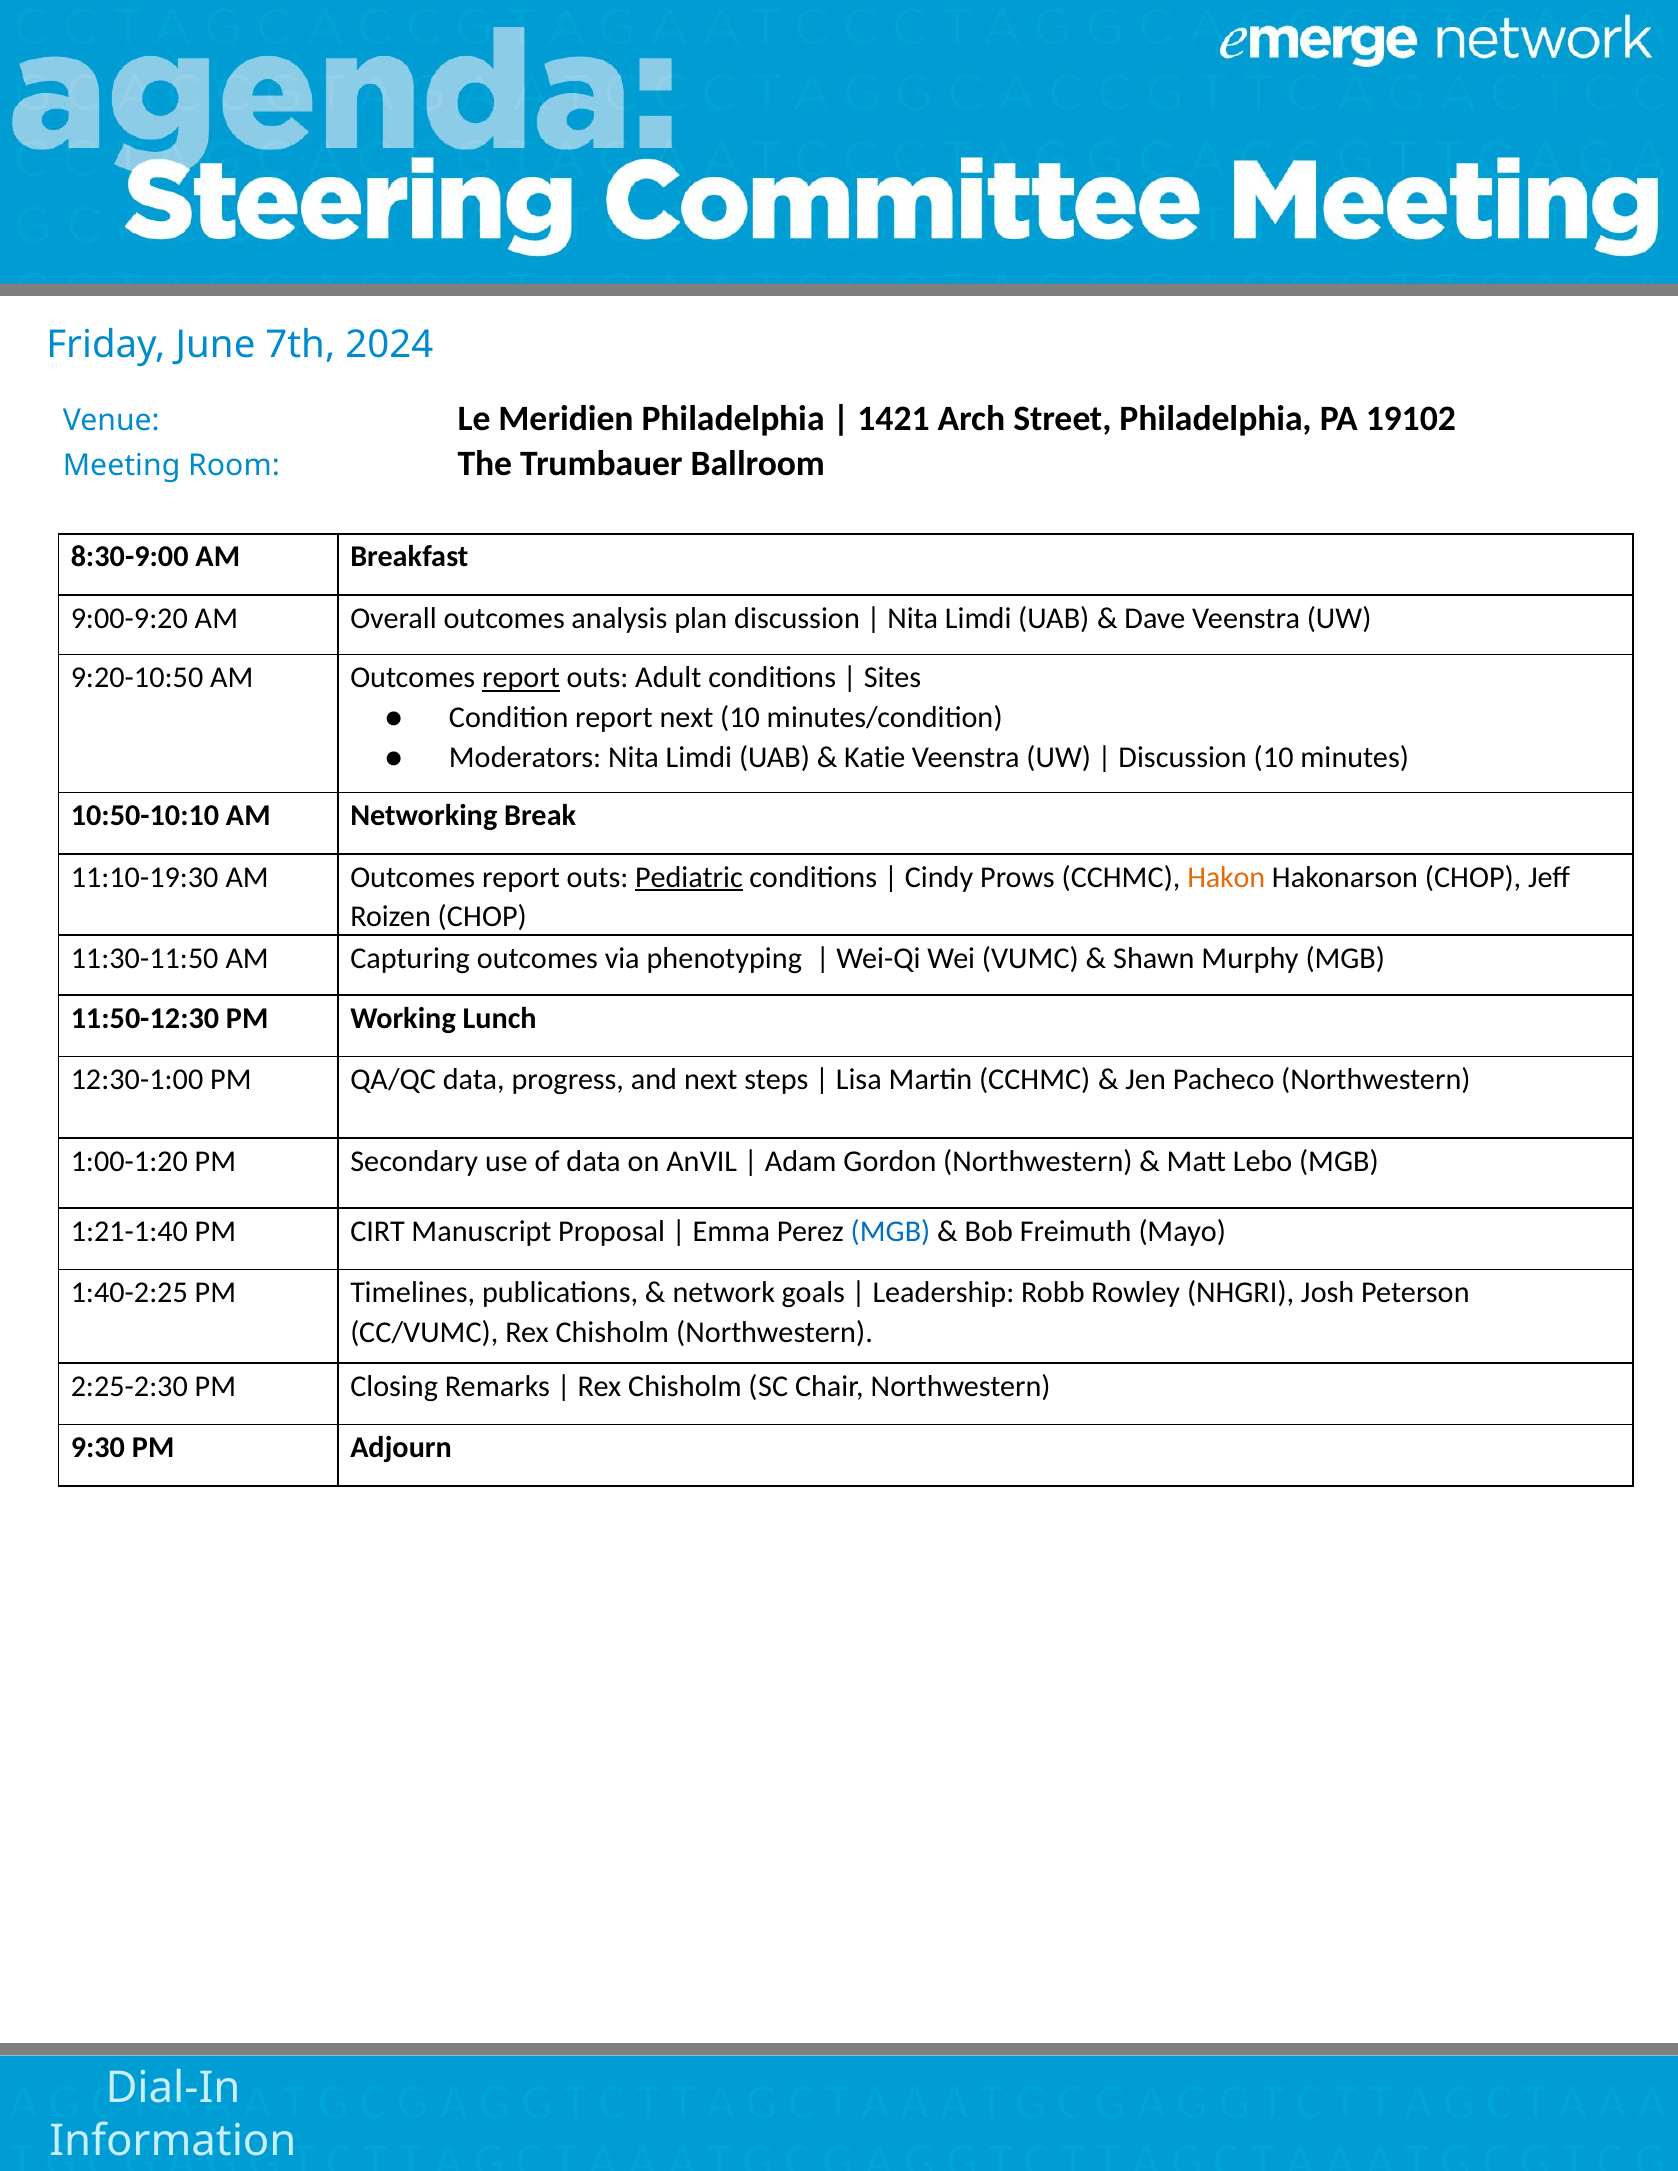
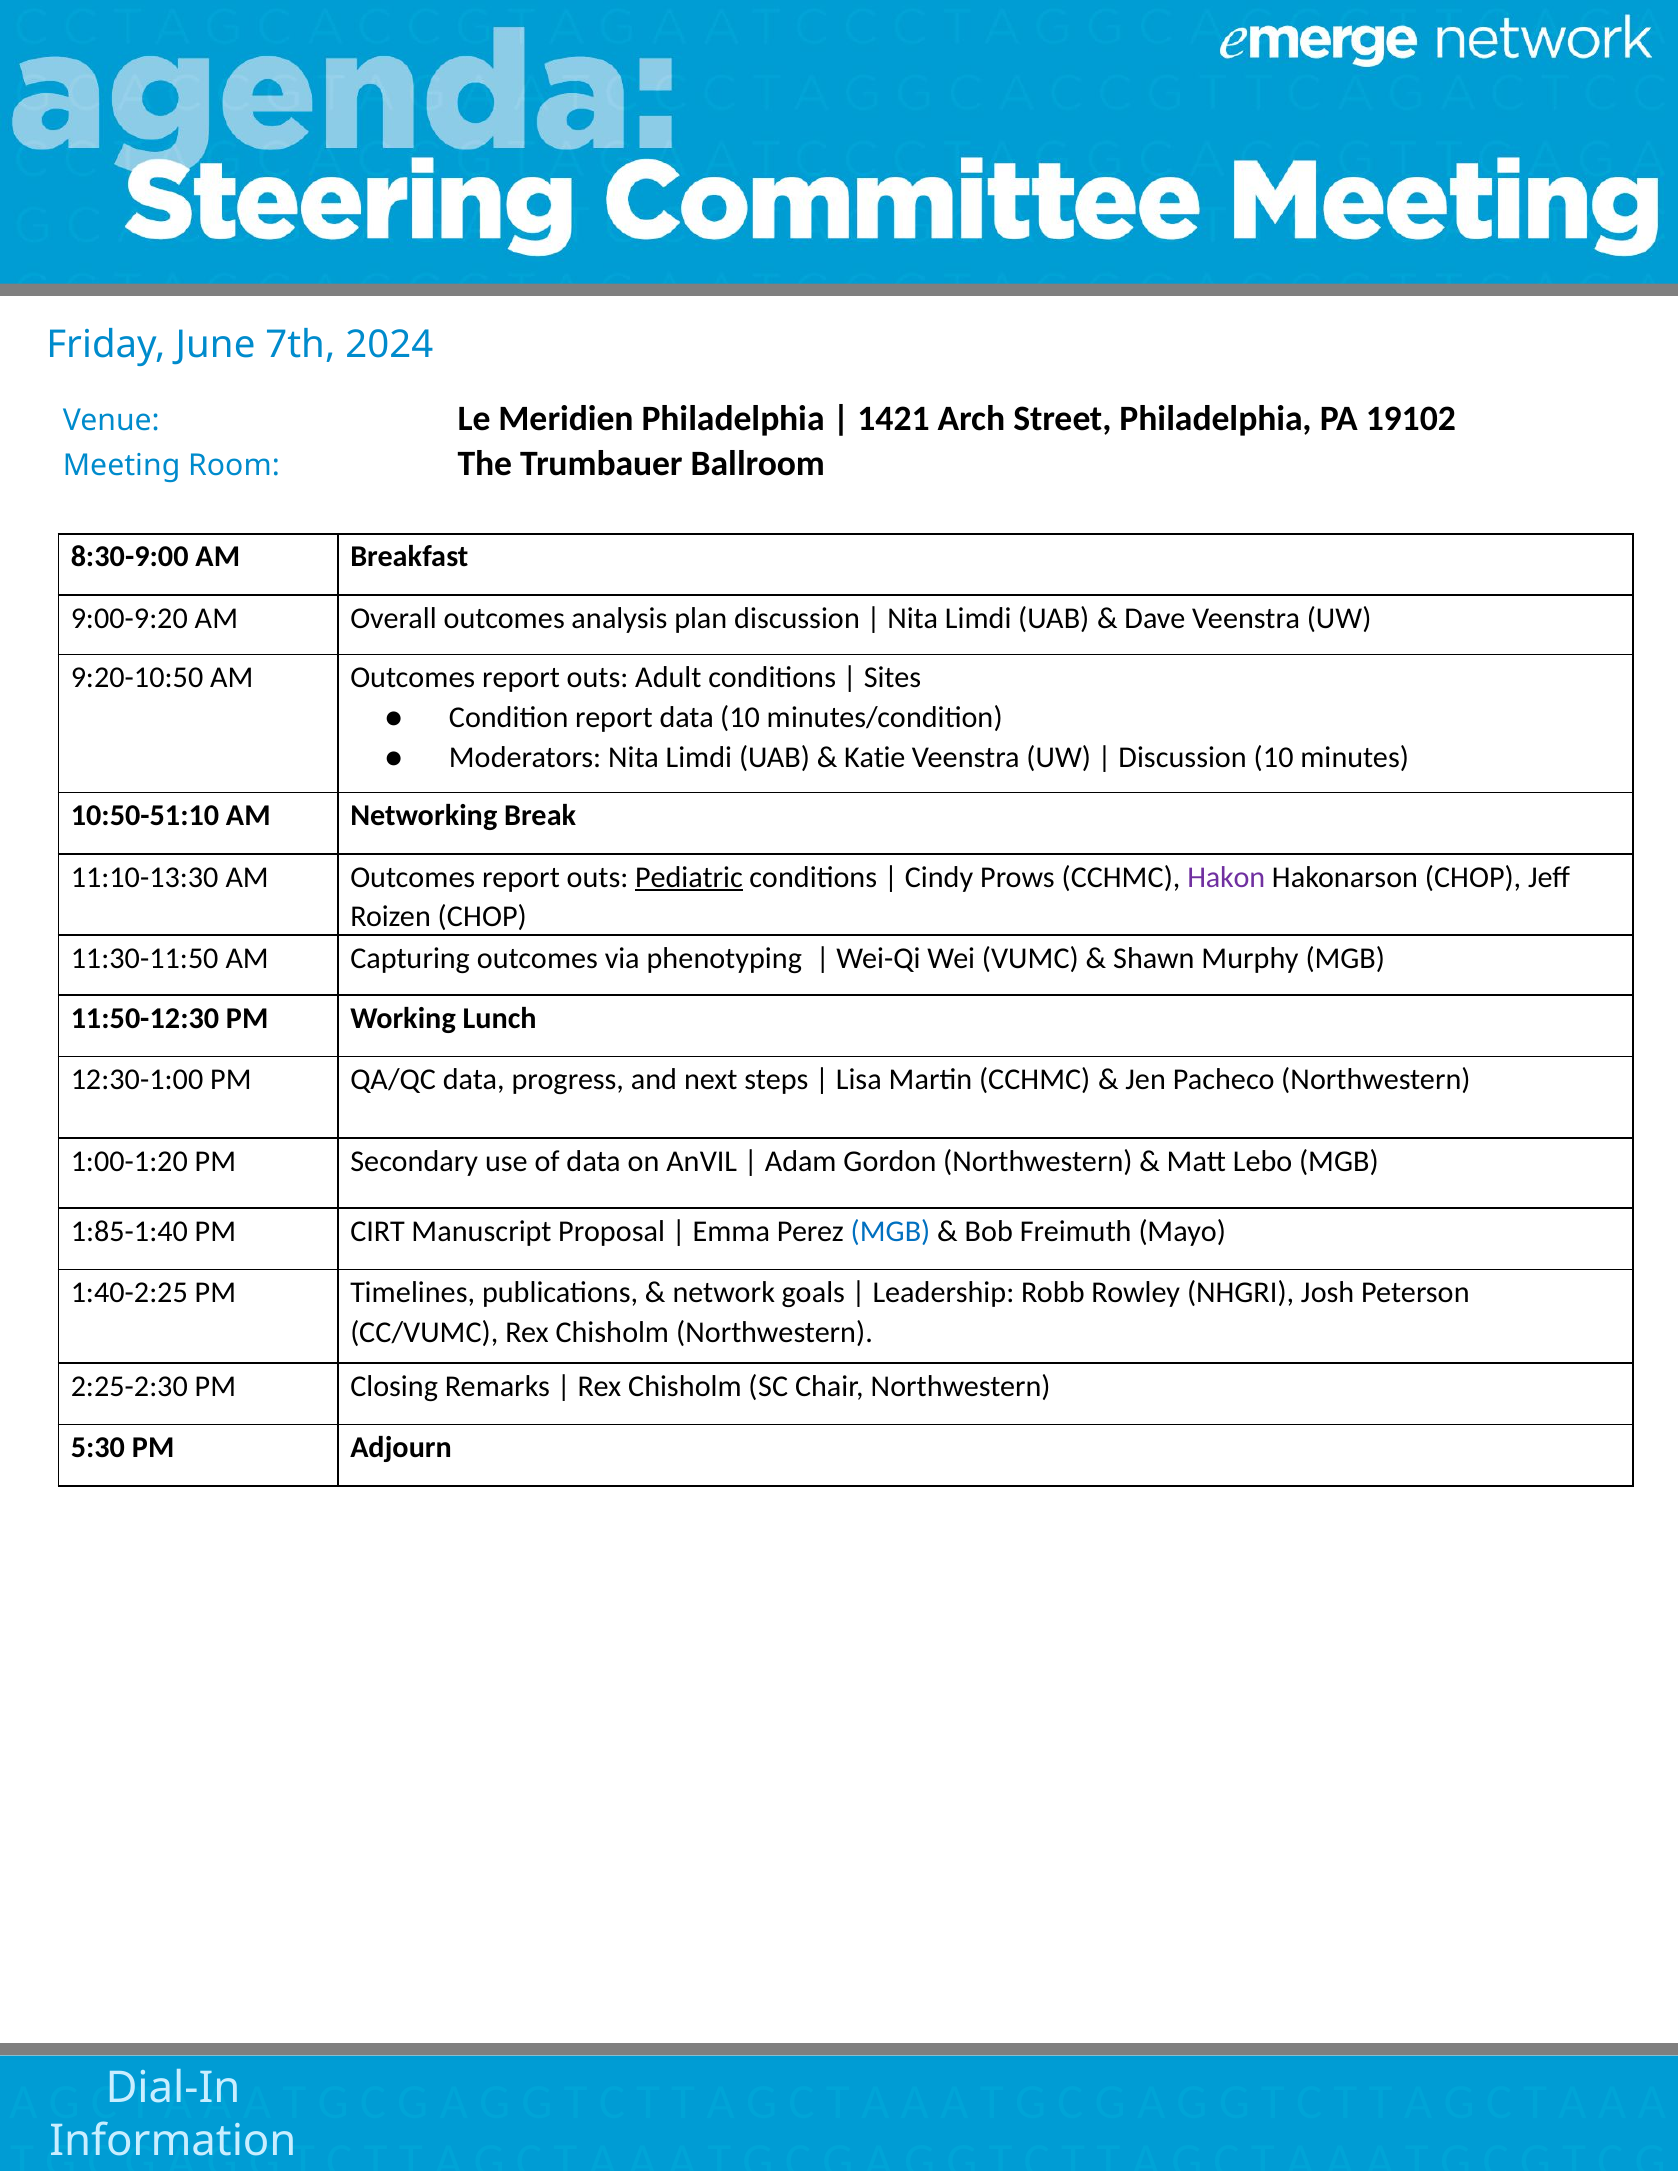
report underline: present -> none (521, 678)
report next: next -> data (687, 718)
10:50-10:10: 10:50-10:10 -> 10:50-51:10 (145, 816)
11:10-19:30: 11:10-19:30 -> 11:10-13:30 (145, 877)
Hakon colour: orange -> purple (1226, 877)
1:21-1:40: 1:21-1:40 -> 1:85-1:40 (129, 1232)
9:30: 9:30 -> 5:30 (98, 1448)
